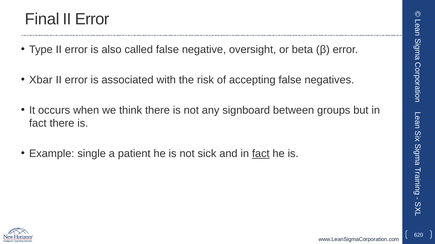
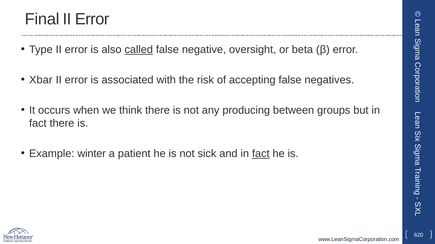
called underline: none -> present (139, 50)
signboard: signboard -> producing (246, 111)
single: single -> winter (92, 154)
